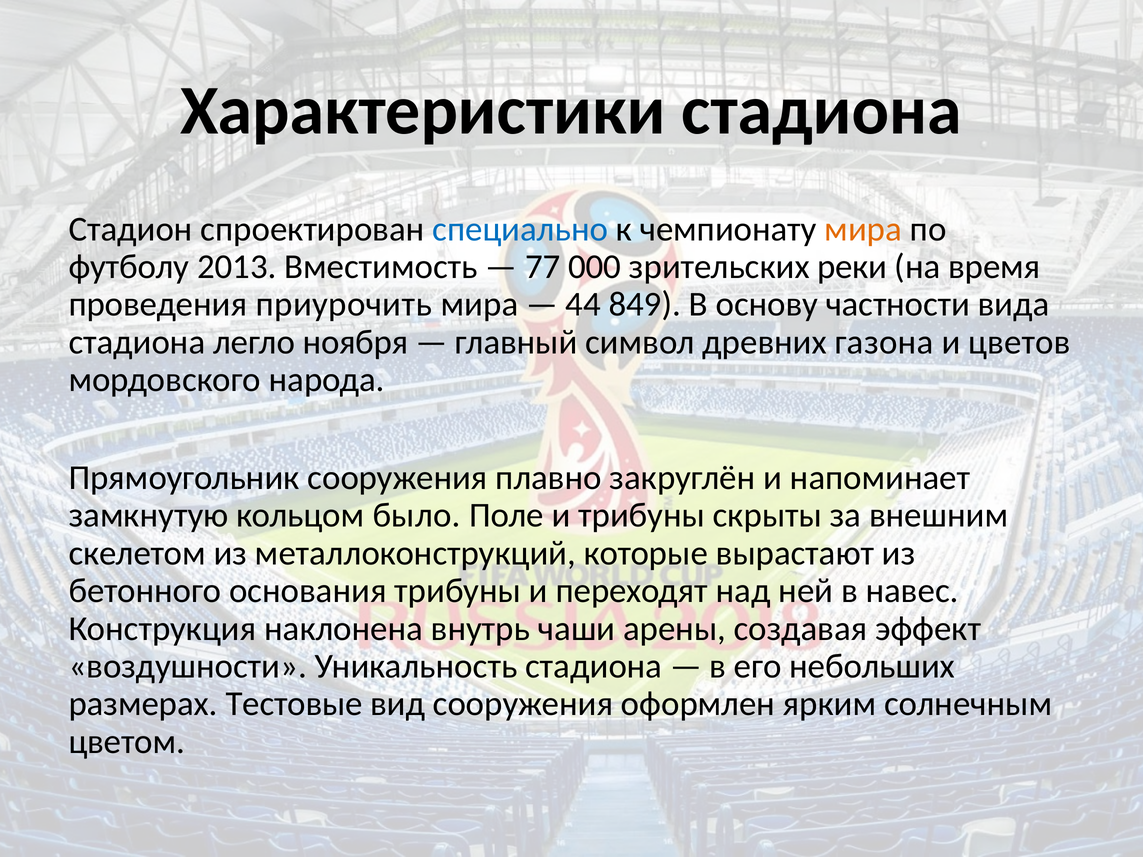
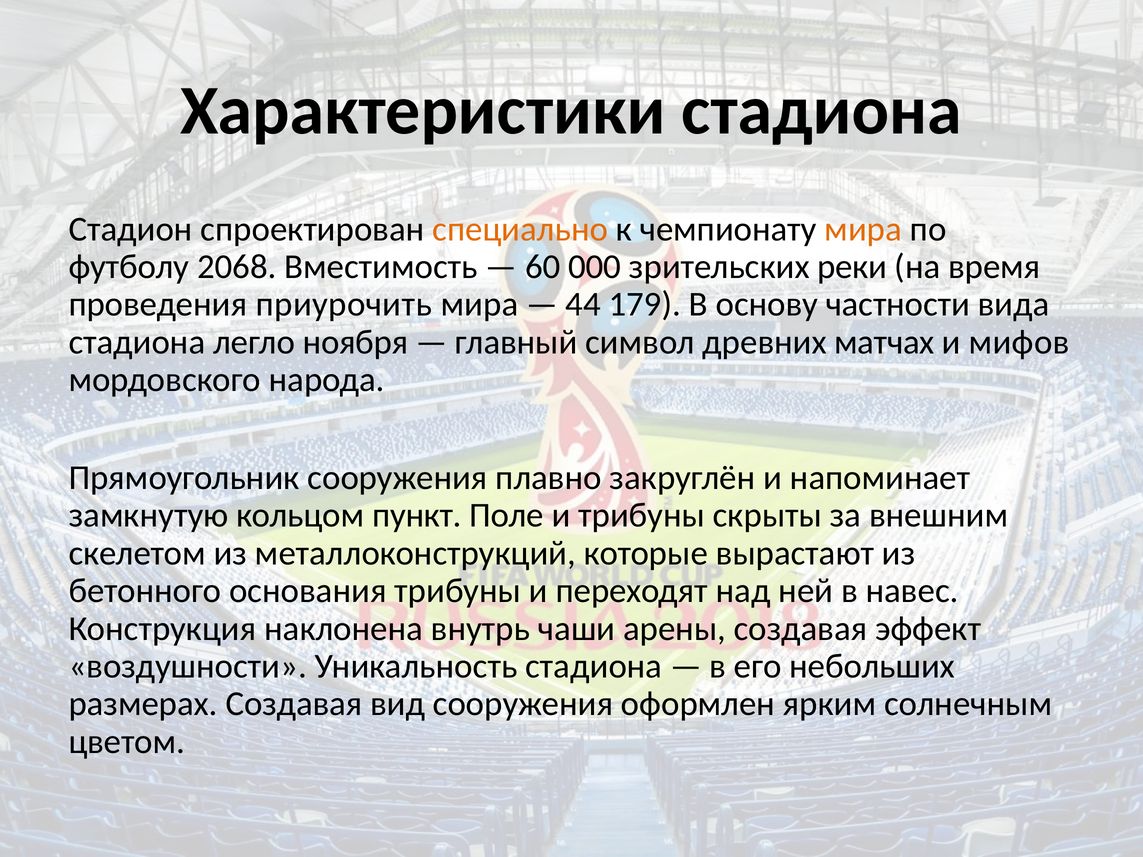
специально colour: blue -> orange (520, 229)
2013: 2013 -> 2068 (237, 267)
77: 77 -> 60 (543, 267)
849: 849 -> 179 (645, 305)
газона: газона -> матчах (884, 342)
цветов: цветов -> мифов (1019, 342)
было: было -> пункт (417, 516)
размерах Тестовые: Тестовые -> Создавая (294, 704)
